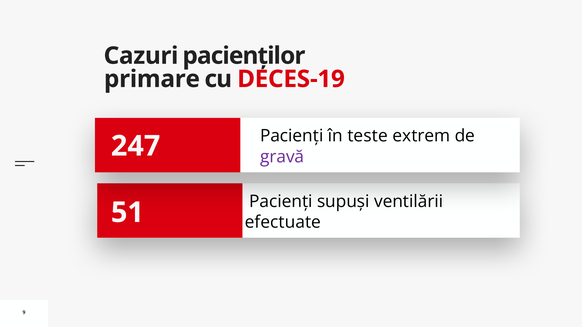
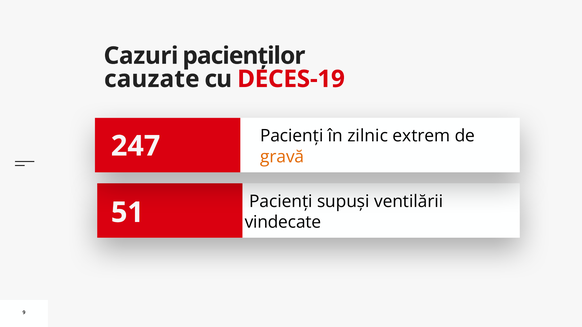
primare: primare -> cauzate (152, 79)
teste: teste -> zilnic (368, 136)
gravă colour: purple -> orange (282, 157)
efectuate: efectuate -> vindecate (283, 222)
